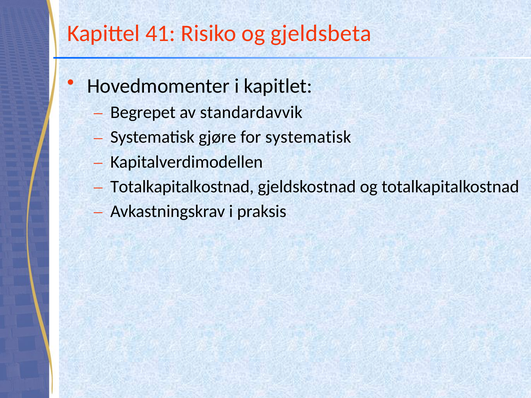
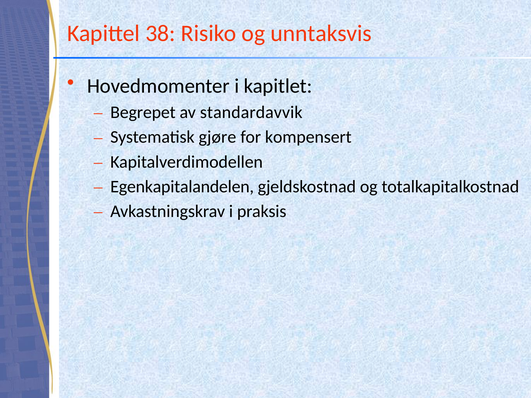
41: 41 -> 38 (160, 33)
gjeldsbeta: gjeldsbeta -> unntaksvis (321, 33)
for systematisk: systematisk -> kompensert (308, 137)
Totalkapitalkostnad: Totalkapitalkostnad -> Egenkapitalandelen (182, 187)
